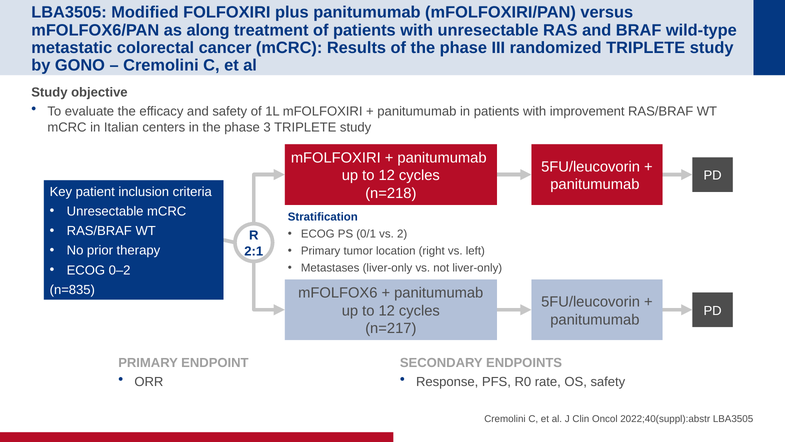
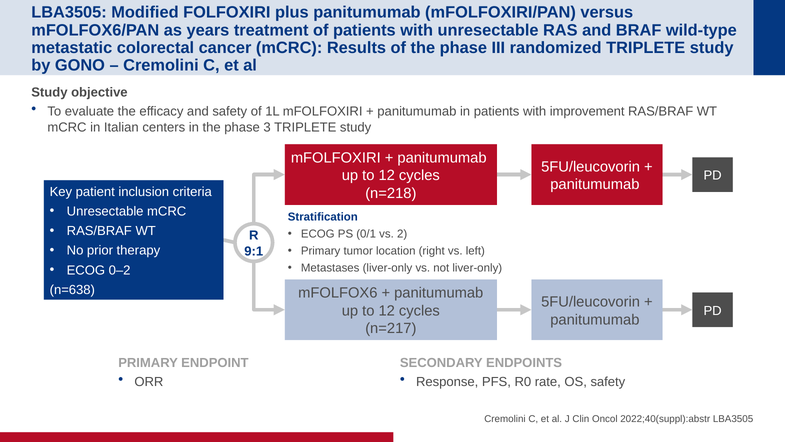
along: along -> years (208, 30)
2:1: 2:1 -> 9:1 (254, 251)
n=835: n=835 -> n=638 (72, 290)
